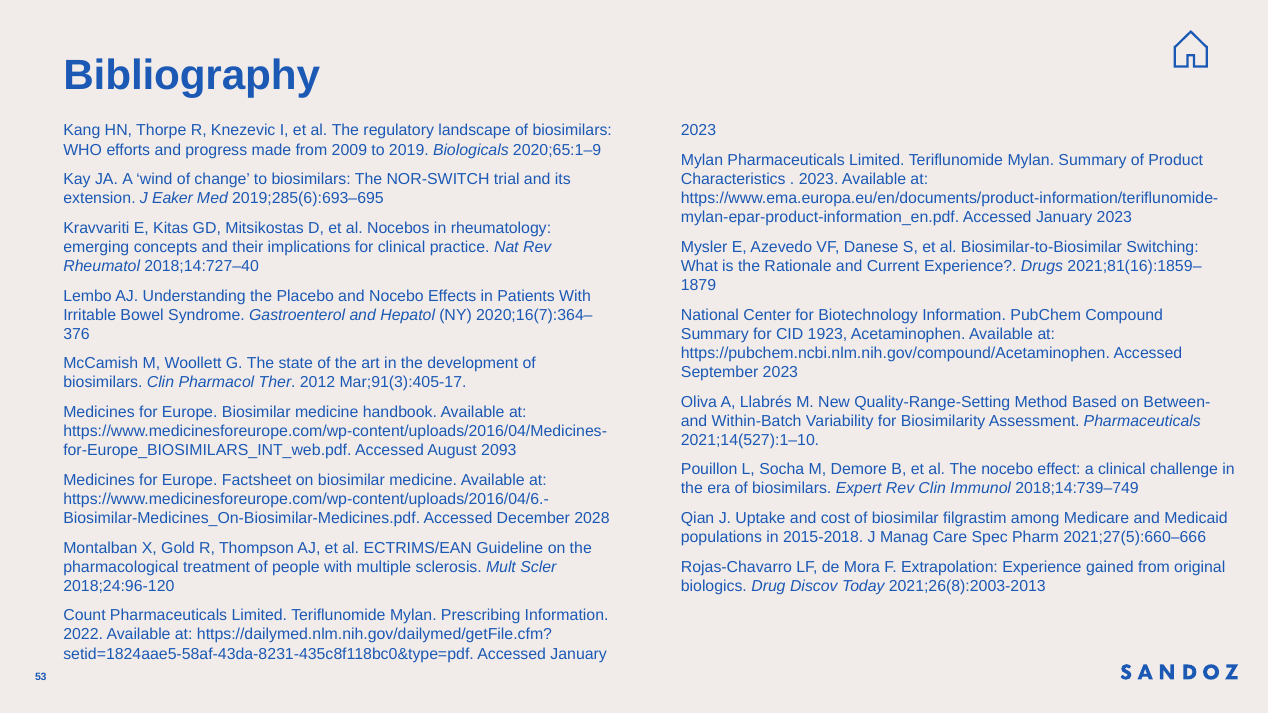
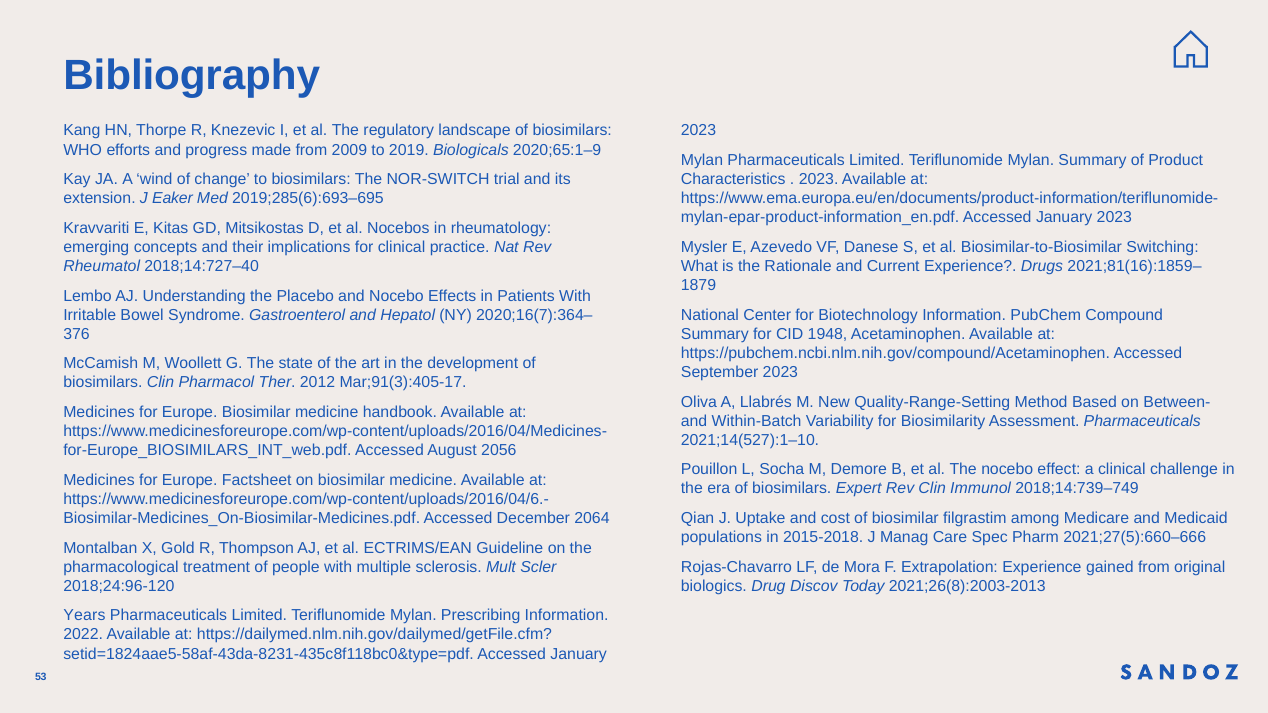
1923: 1923 -> 1948 (828, 334)
2093: 2093 -> 2056 (499, 451)
2028: 2028 -> 2064 (592, 518)
Count: Count -> Years (84, 616)
